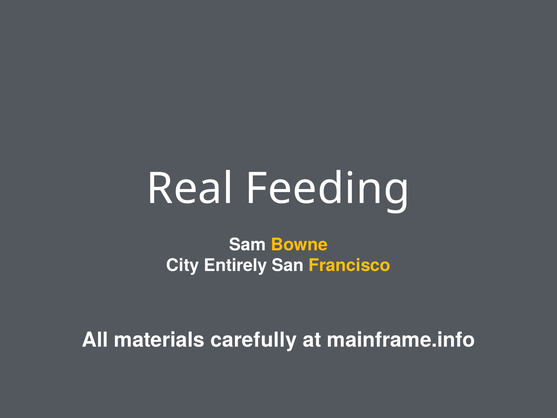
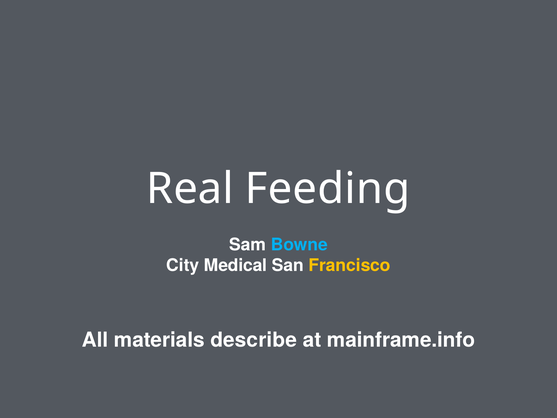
Bowne colour: yellow -> light blue (299, 244)
Entirely: Entirely -> Medical (236, 265)
carefully: carefully -> describe (254, 340)
